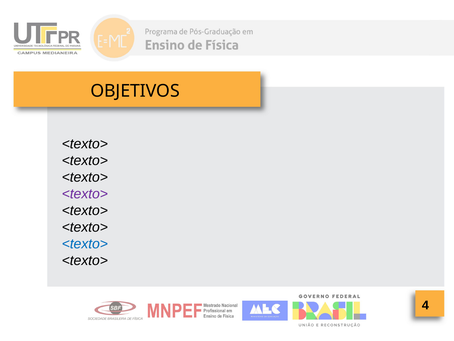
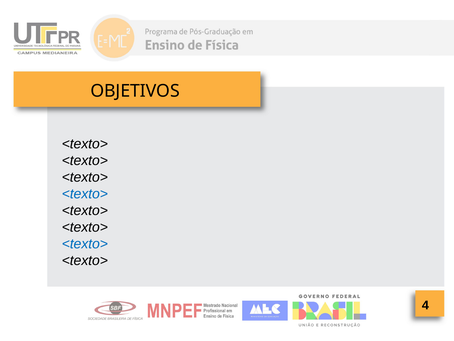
<texto> colour: purple -> blue (85, 194)
